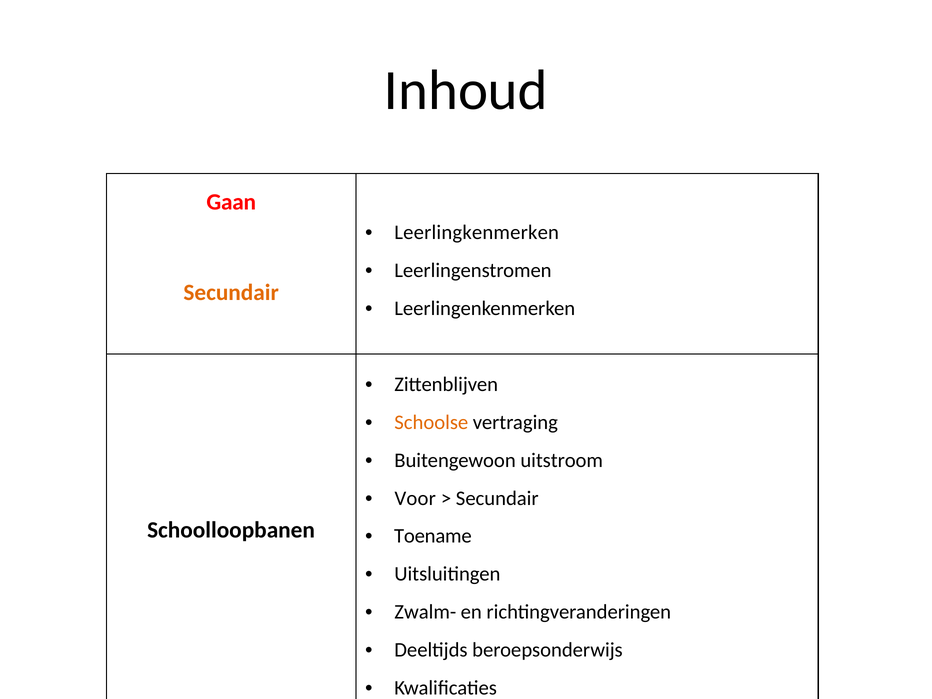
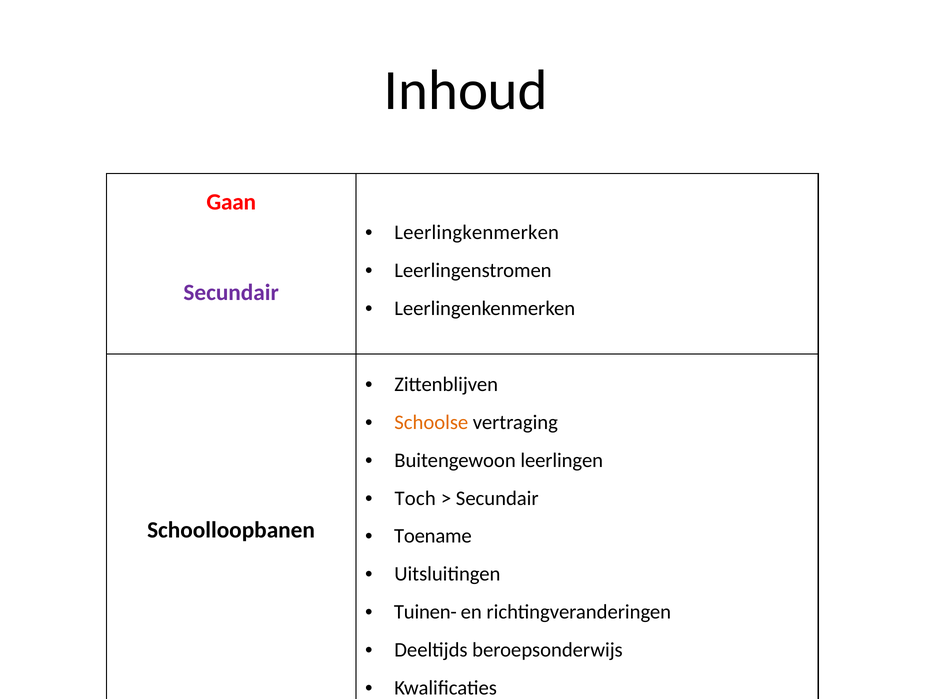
Secundair colour: orange -> purple (231, 293)
uitstroom: uitstroom -> leerlingen (562, 460)
Voor: Voor -> Toch (415, 498)
Zwalm-: Zwalm- -> Tuinen- (425, 612)
